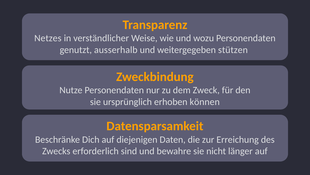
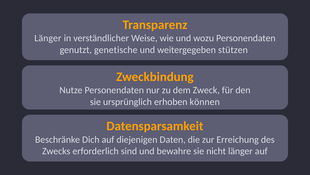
Netzes: Netzes -> Länger (48, 38)
ausserhalb: ausserhalb -> genetische (116, 50)
